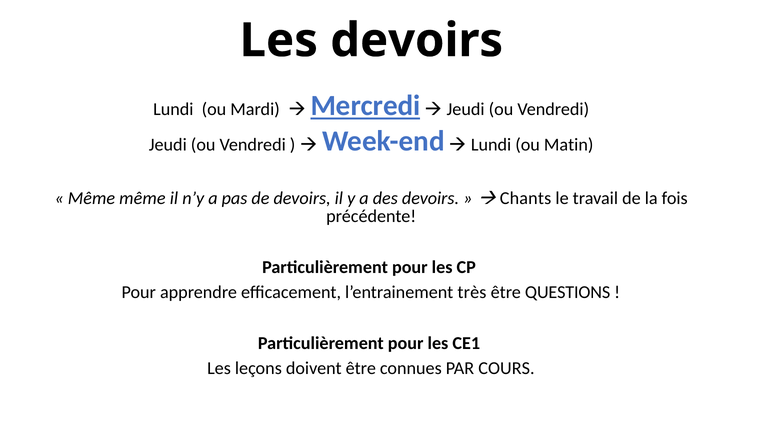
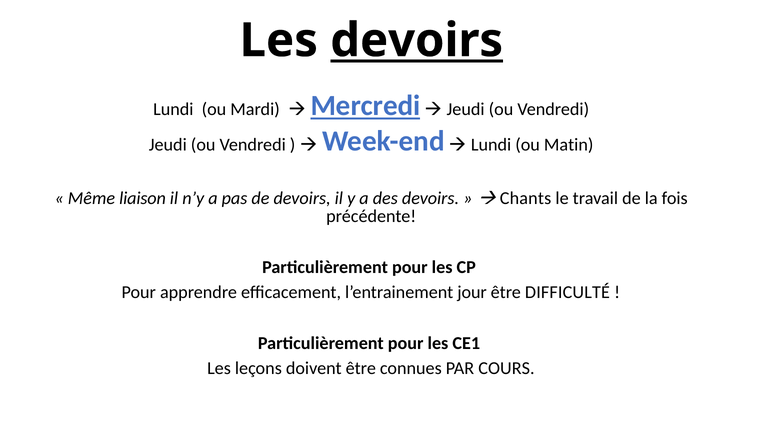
devoirs underline: none -> present (417, 40)
Même même: même -> liaison (143, 198)
très: très -> jour (472, 292)
QUESTIONS: QUESTIONS -> DIFFICULTÉ (567, 292)
